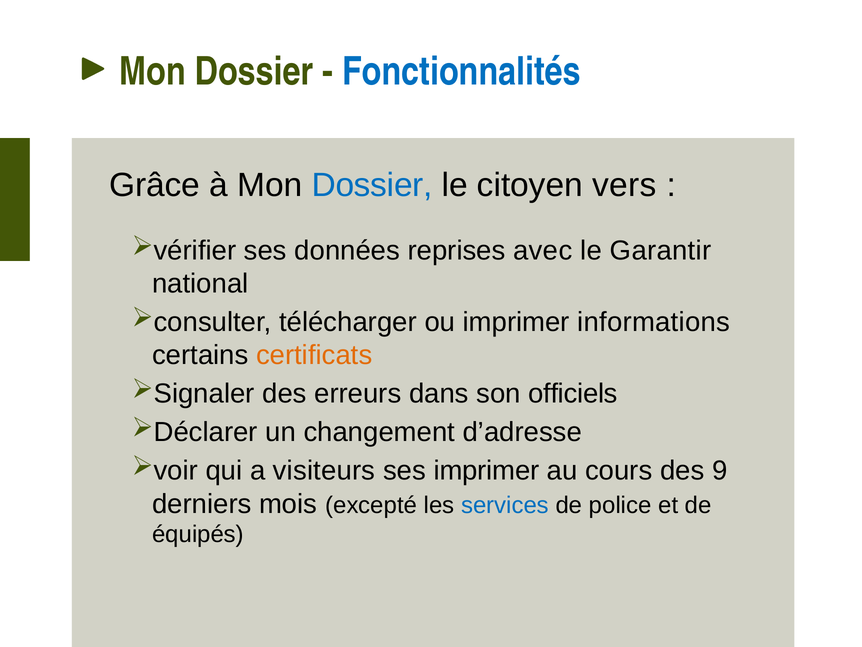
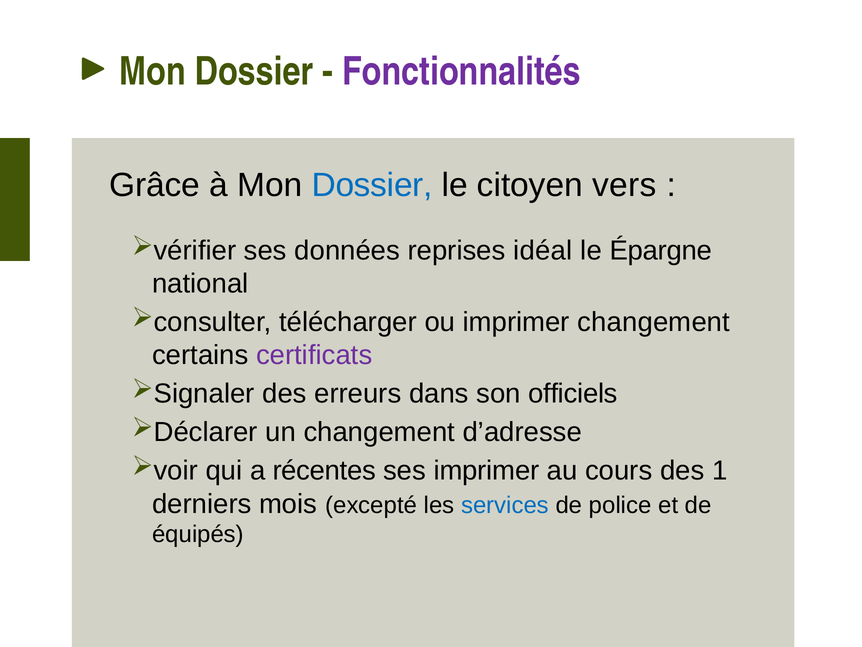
Fonctionnalités colour: blue -> purple (462, 71)
avec: avec -> idéal (543, 250)
Garantir: Garantir -> Épargne (661, 250)
imprimer informations: informations -> changement (654, 322)
certificats colour: orange -> purple (314, 355)
visiteurs: visiteurs -> récentes (324, 471)
9: 9 -> 1 (720, 471)
